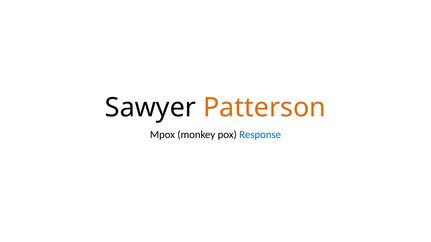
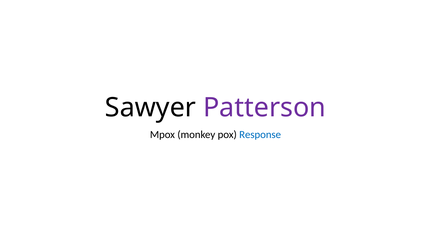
Patterson colour: orange -> purple (264, 108)
